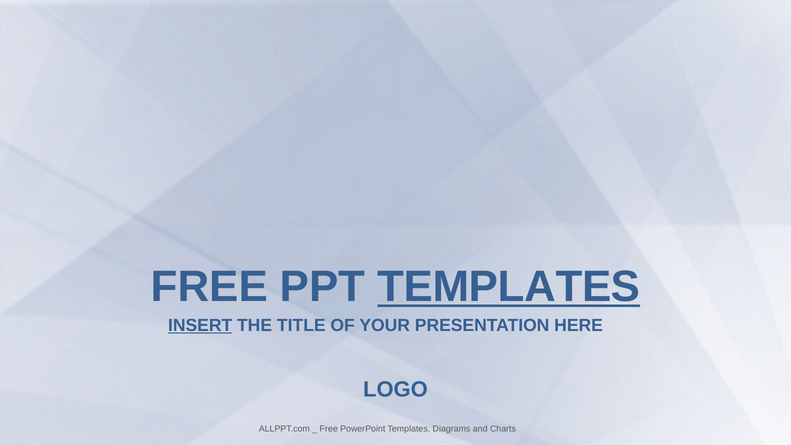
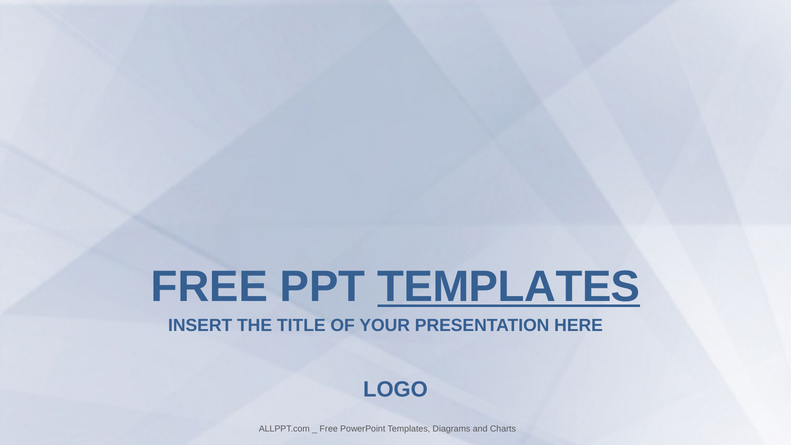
INSERT underline: present -> none (200, 325)
